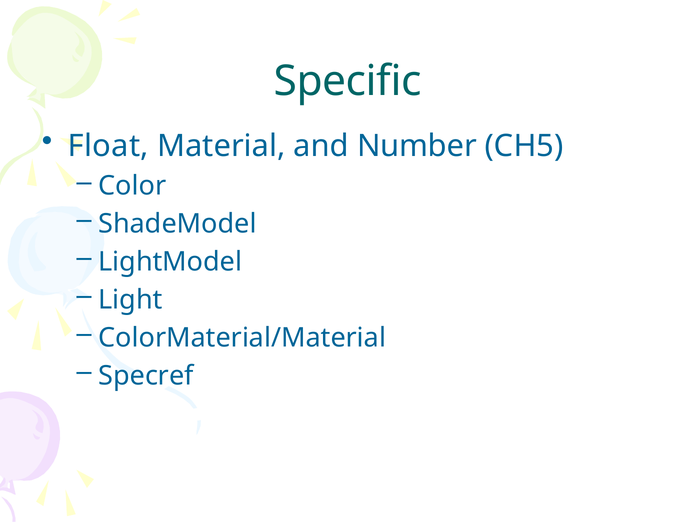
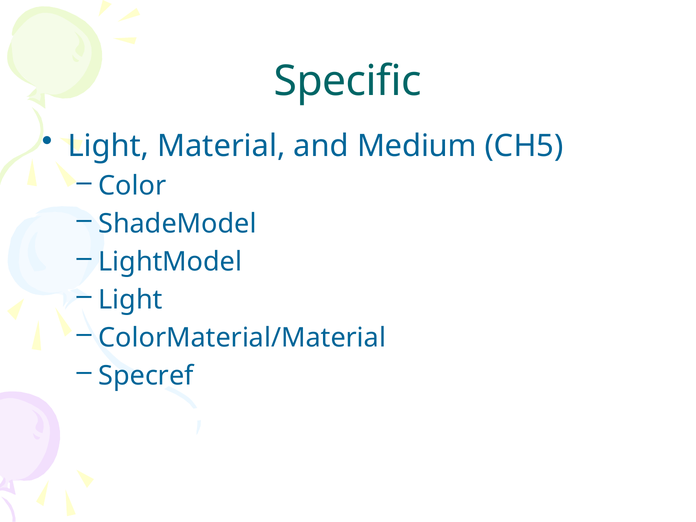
Float: Float -> Light (108, 146)
Number: Number -> Medium (417, 146)
